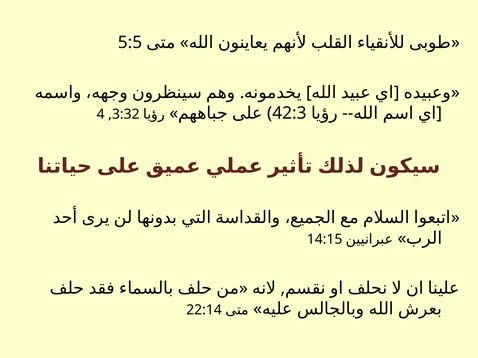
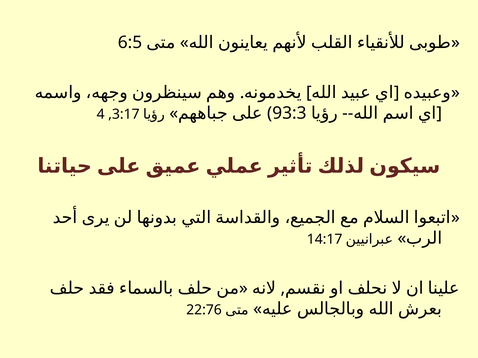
5:5: 5:5 -> 6:5 (130, 43)
42:3: 42:3 -> 93:3 (289, 113)
3:32: 3:32 -> 3:17 (126, 114)
14:15: 14:15 -> 14:17 (325, 240)
22:14: 22:14 -> 22:76 (204, 310)
